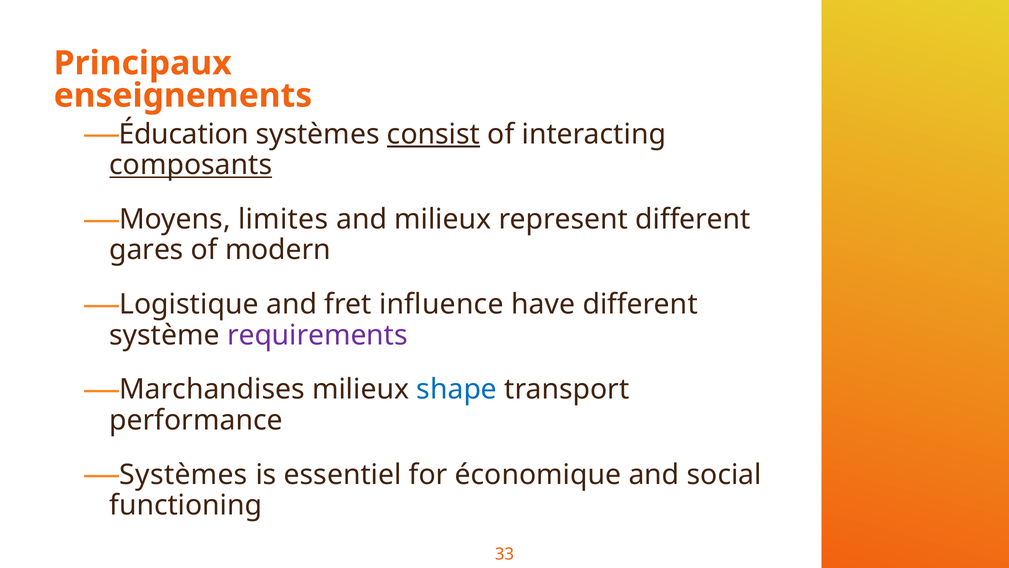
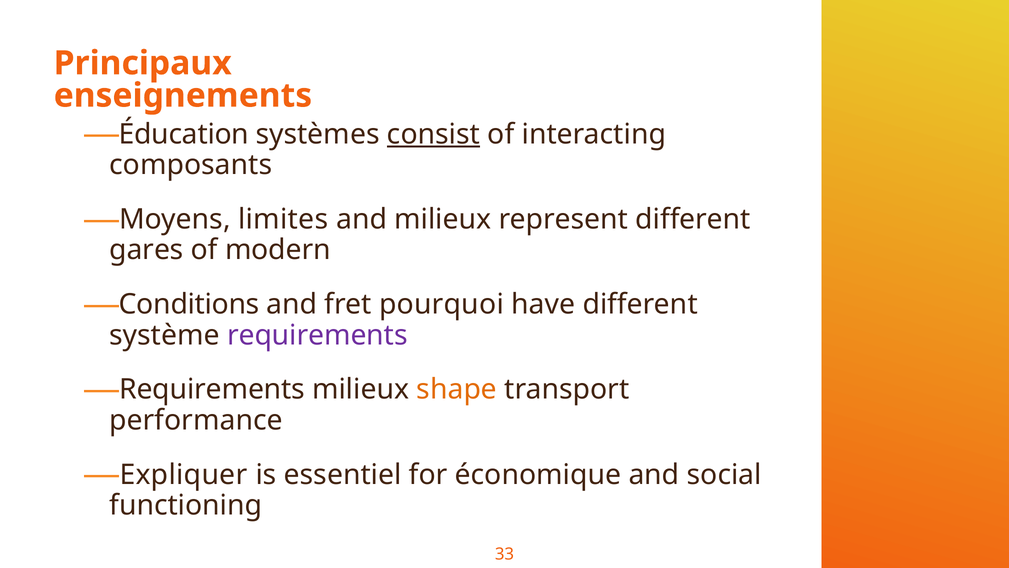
composants underline: present -> none (191, 165)
Logistique: Logistique -> Conditions (189, 304)
influence: influence -> pourquoi (441, 304)
Marchandises: Marchandises -> Requirements (212, 389)
shape colour: blue -> orange (457, 389)
Systèmes: Systèmes -> Expliquer (184, 474)
